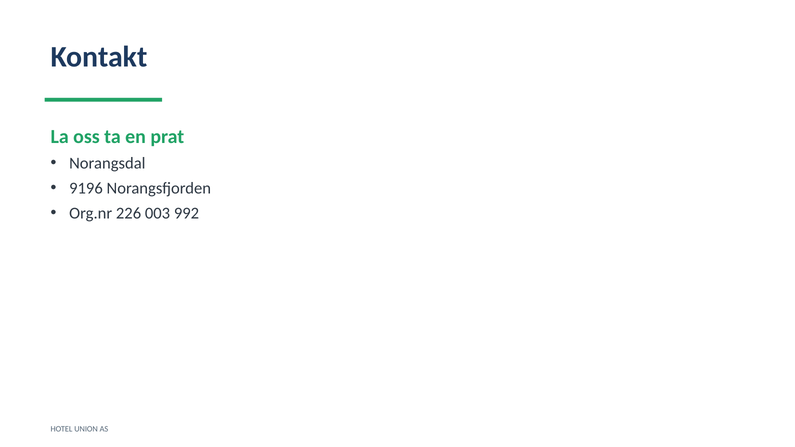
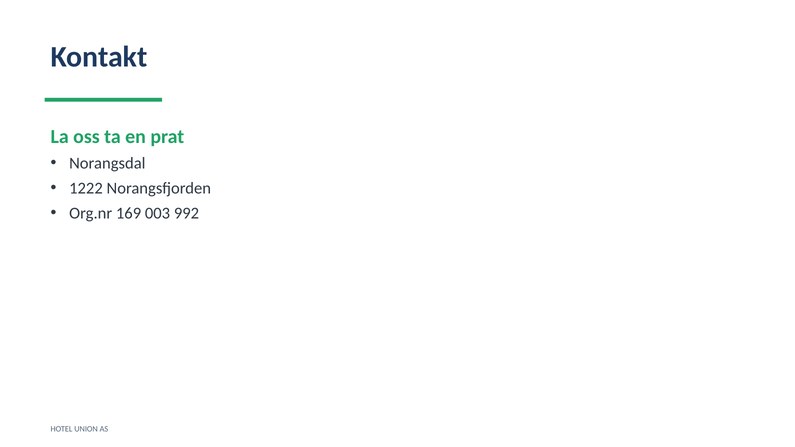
9196: 9196 -> 1222 (86, 188)
226: 226 -> 169 (129, 213)
